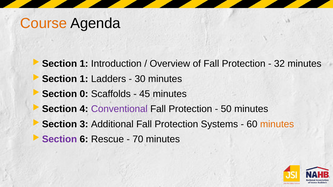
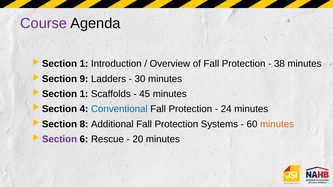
Course colour: orange -> purple (44, 23)
32: 32 -> 38 (279, 64)
1: 1 -> 9 (84, 79)
0: 0 -> 1 (84, 94)
Conventional colour: purple -> blue (119, 109)
50: 50 -> 24 (226, 109)
3: 3 -> 8 (84, 124)
70: 70 -> 20 (138, 139)
